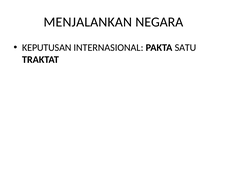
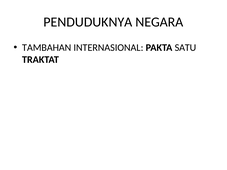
MENJALANKAN: MENJALANKAN -> PENDUDUKNYA (88, 22)
KEPUTUSAN: KEPUTUSAN -> TAMBAHAN (47, 48)
